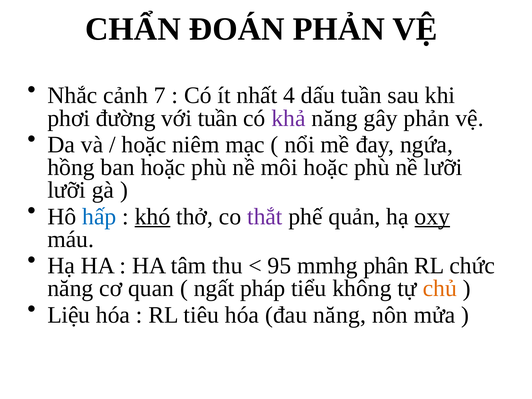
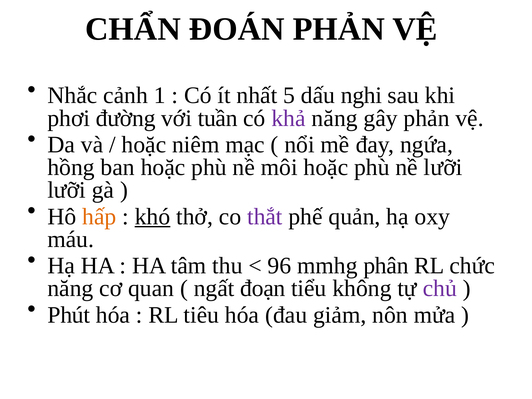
7: 7 -> 1 (160, 95)
4: 4 -> 5 (289, 95)
dấu tuần: tuần -> nghi (361, 95)
hấp colour: blue -> orange (99, 217)
oxy underline: present -> none (432, 217)
95: 95 -> 96 (279, 266)
pháp: pháp -> đoạn (263, 288)
chủ colour: orange -> purple (440, 288)
Liệu: Liệu -> Phút (69, 315)
đau năng: năng -> giảm (340, 315)
